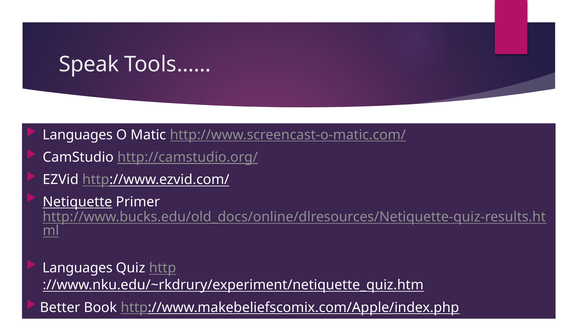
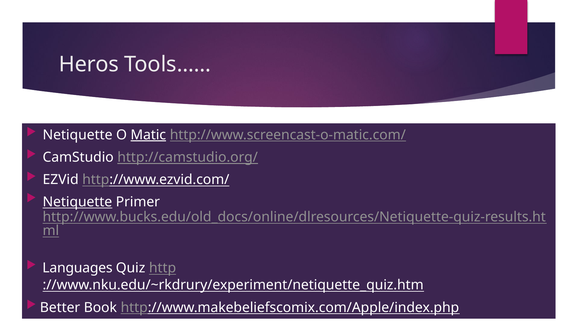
Speak: Speak -> Heros (89, 64)
Languages: Languages -> Netiquette (78, 135)
Matic underline: none -> present (148, 135)
